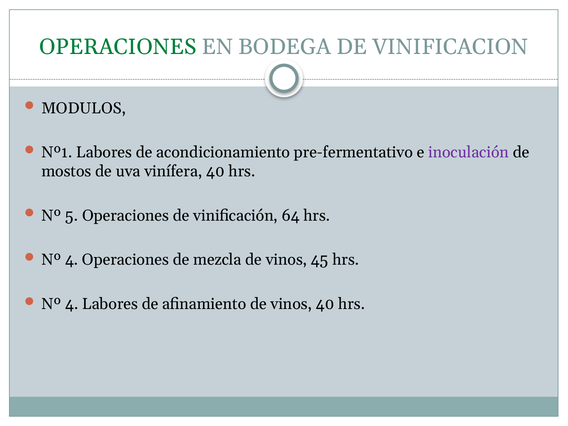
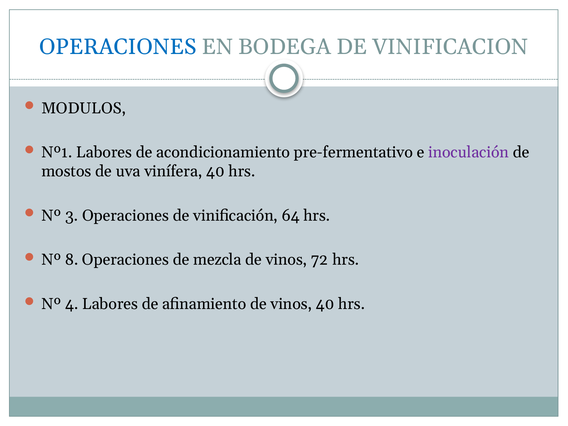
OPERACIONES colour: green -> blue (118, 47)
5: 5 -> 3 (72, 216)
4: 4 -> 8 (72, 260)
45: 45 -> 72 (320, 260)
